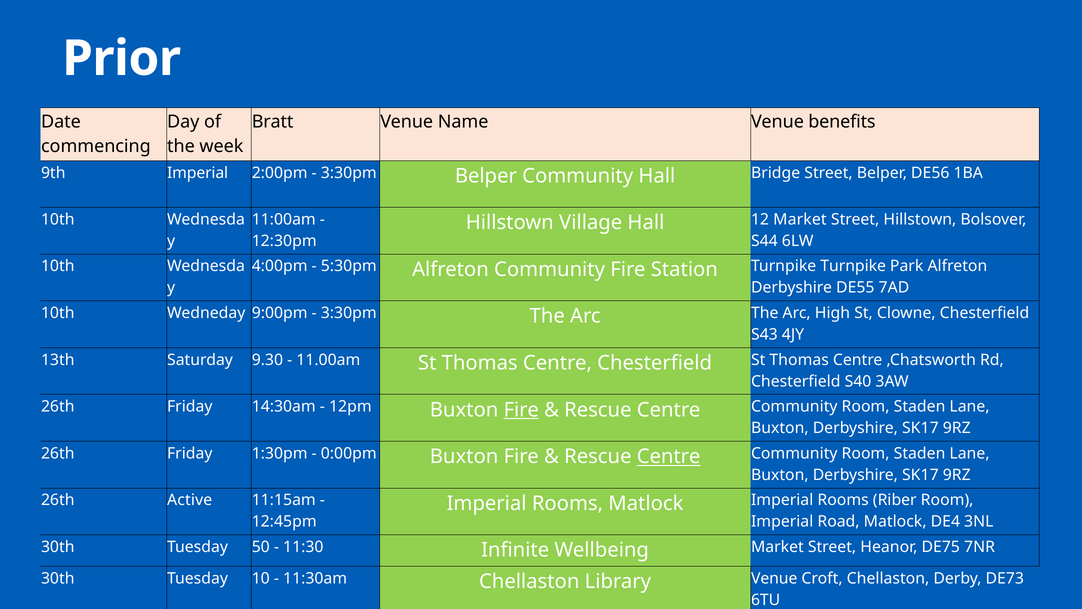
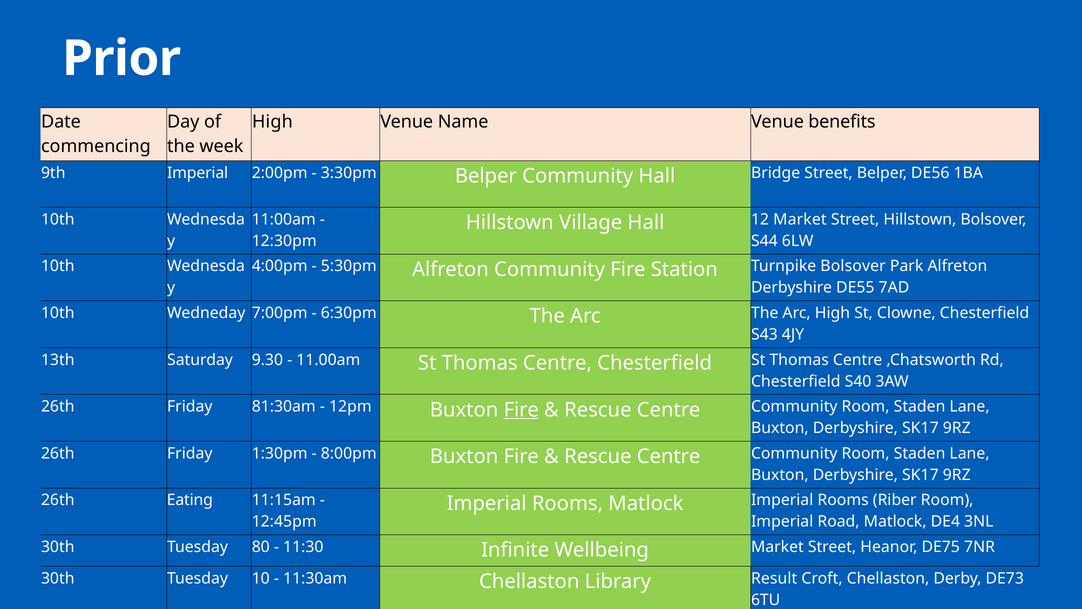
Bratt: Bratt -> High (272, 122)
Turnpike Turnpike: Turnpike -> Bolsover (853, 266)
9:00pm: 9:00pm -> 7:00pm (280, 313)
3:30pm: 3:30pm -> 6:30pm (349, 313)
14:30am: 14:30am -> 81:30am (284, 406)
0:00pm: 0:00pm -> 8:00pm (349, 453)
Centre underline: present -> none (669, 456)
Active: Active -> Eating (190, 500)
50: 50 -> 80 (261, 547)
Library Venue: Venue -> Result (774, 578)
